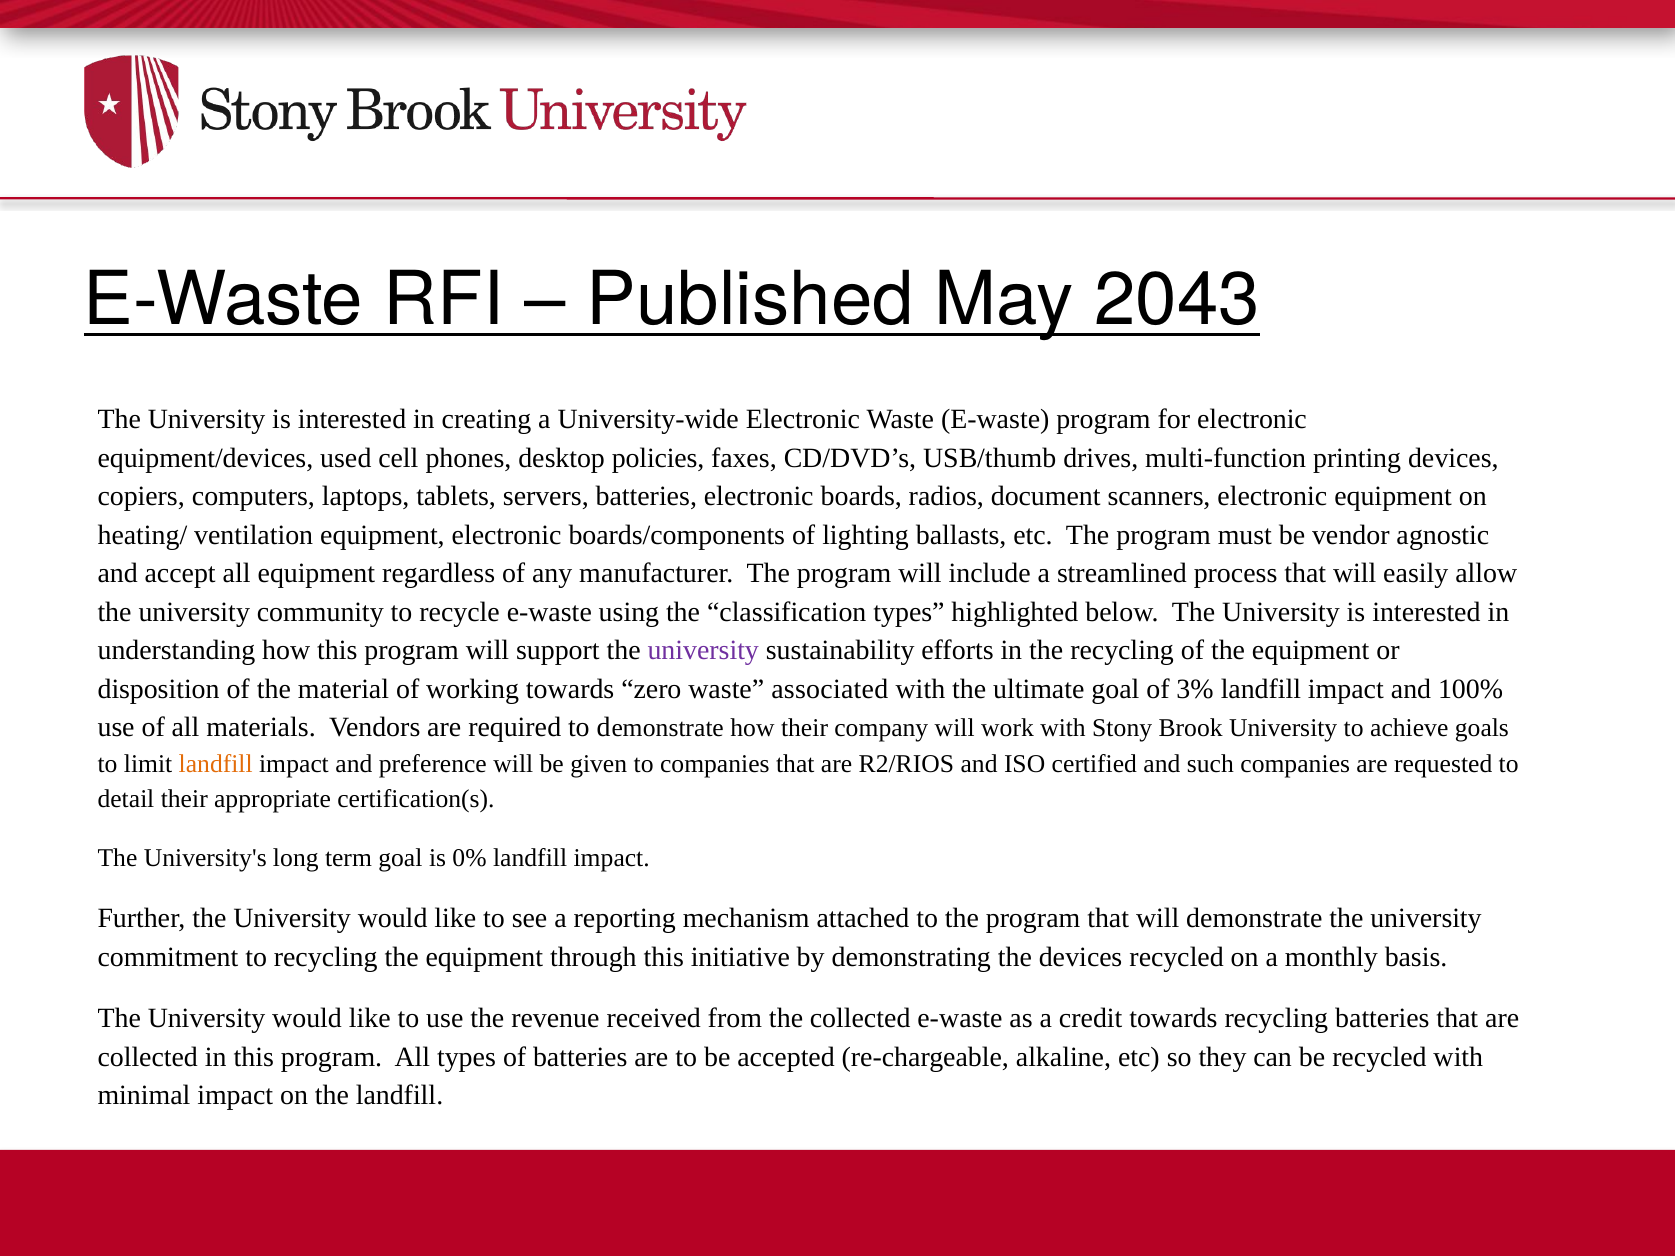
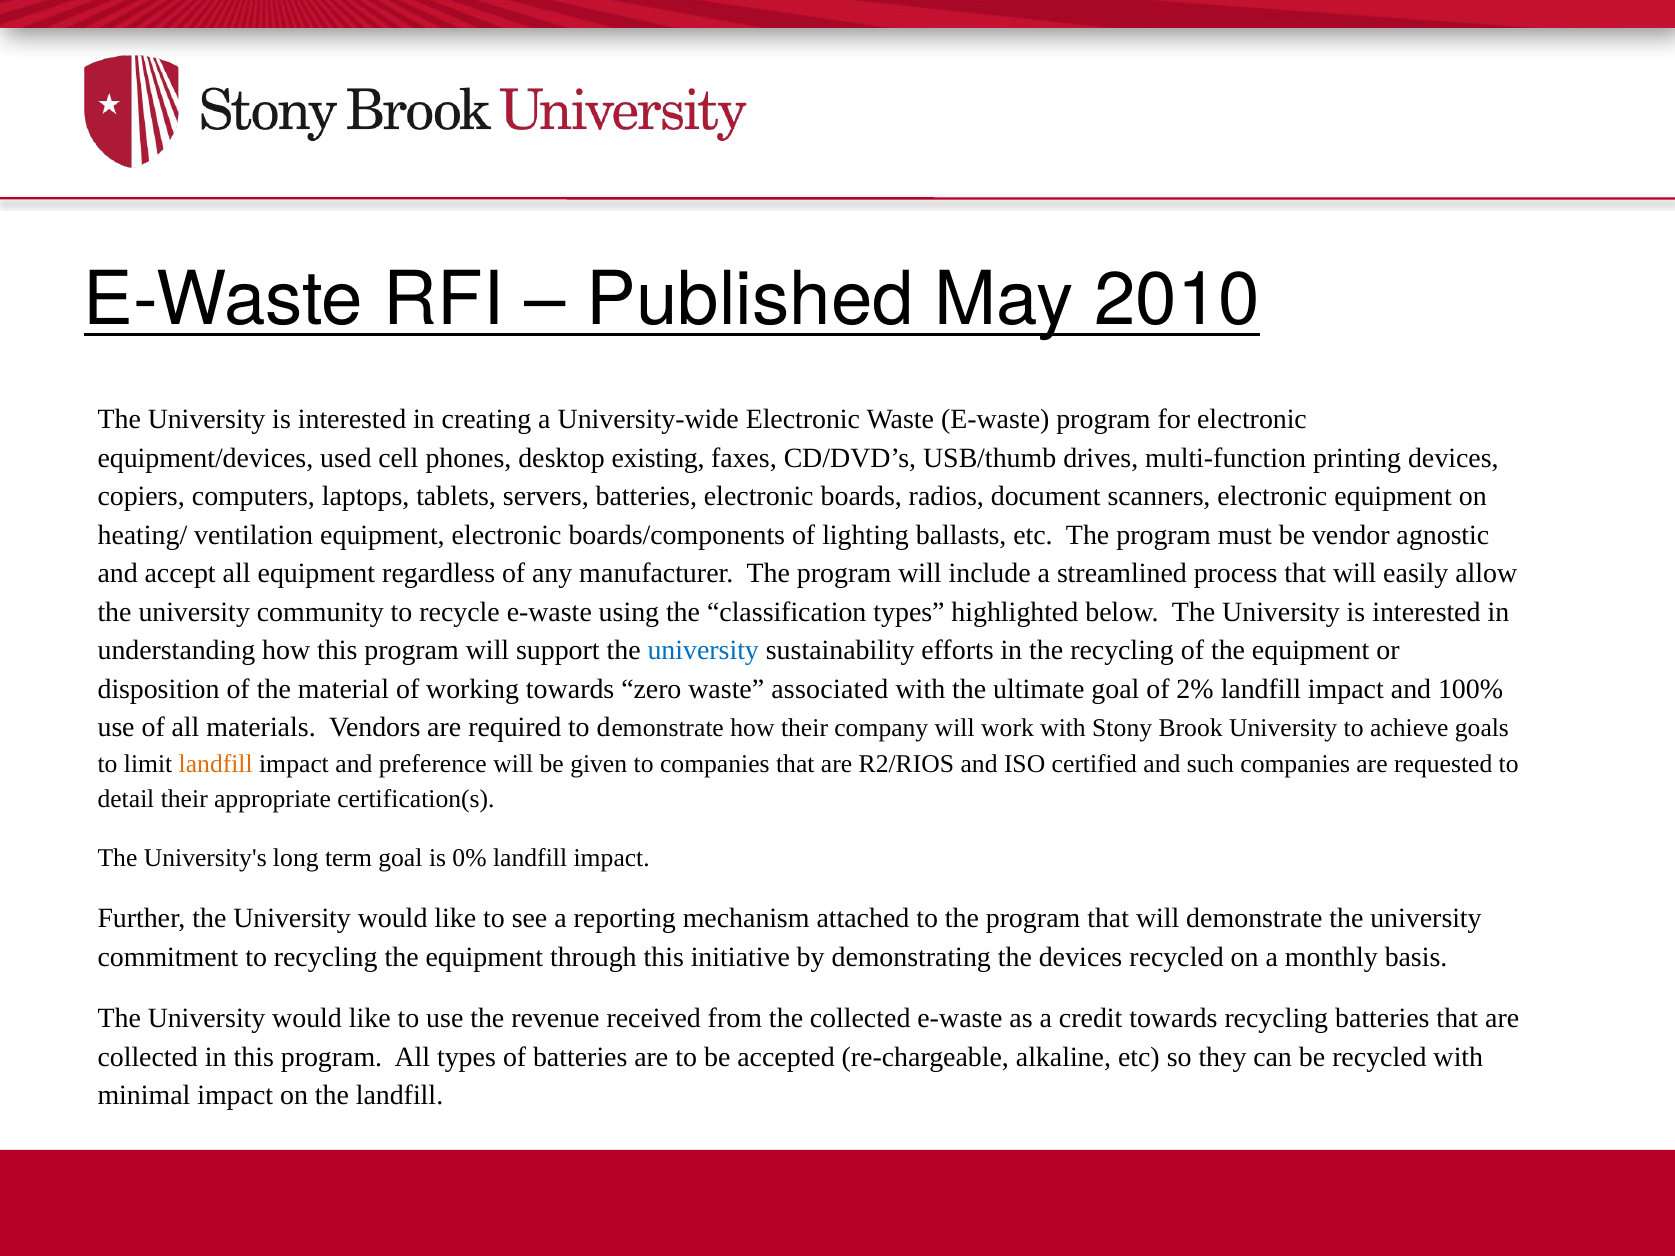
2043: 2043 -> 2010 (1177, 300)
policies: policies -> existing (658, 458)
university colour: purple -> blue (703, 651)
3%: 3% -> 2% (1195, 689)
